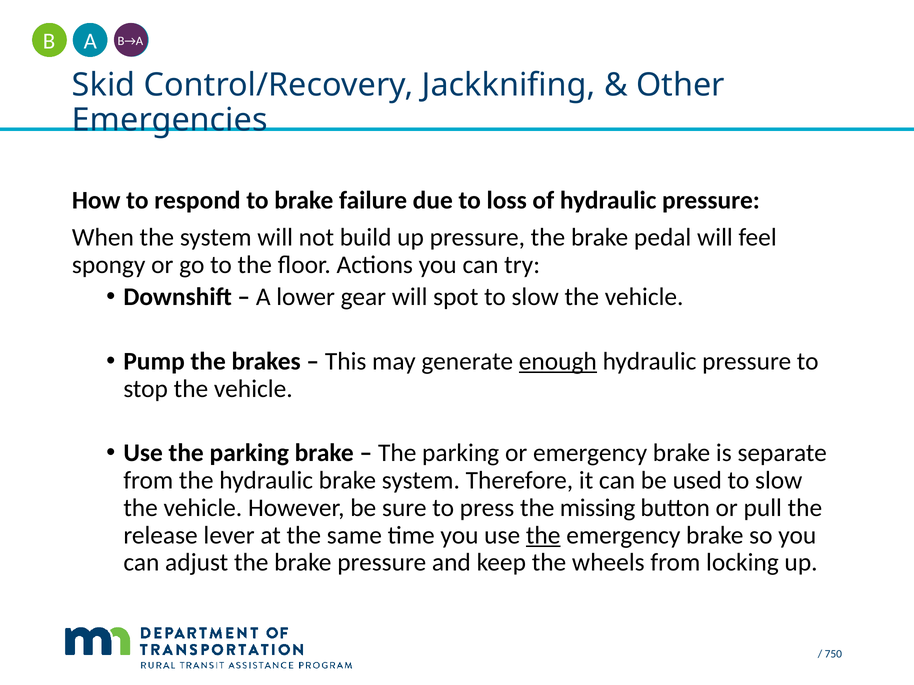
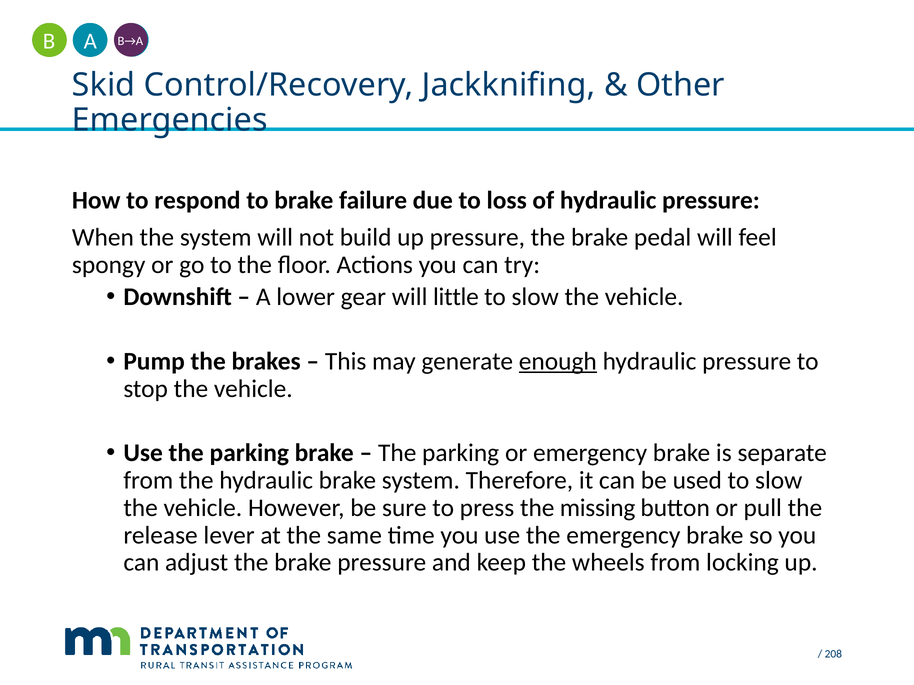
spot: spot -> little (456, 297)
the underline: present -> none (543, 536)
750: 750 -> 208 (833, 654)
